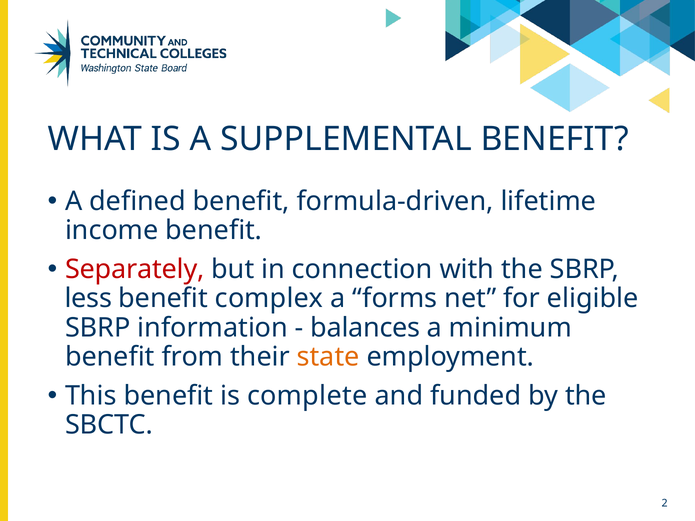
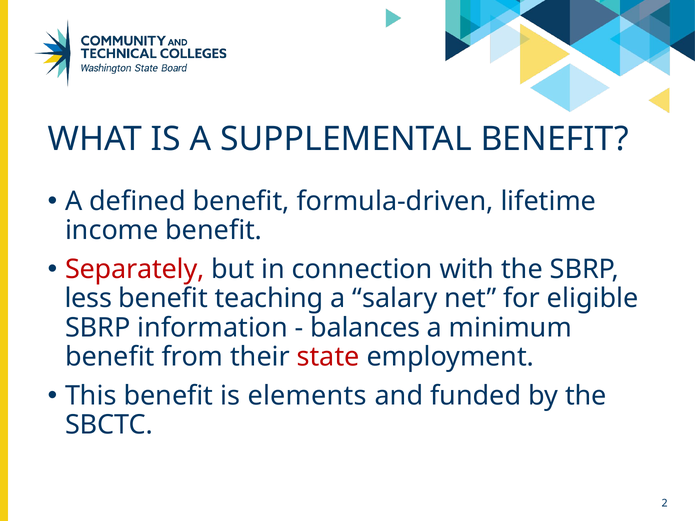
complex: complex -> teaching (269, 299)
forms: forms -> salary (395, 299)
state colour: orange -> red (328, 357)
complete: complete -> elements (307, 396)
